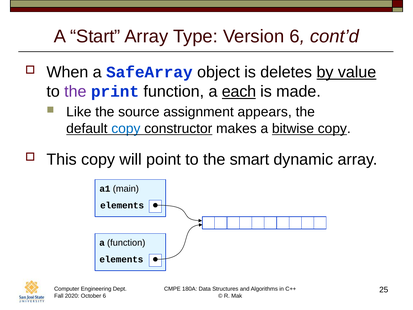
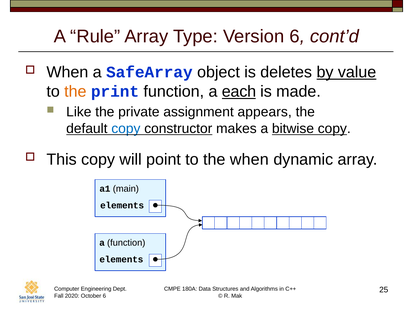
Start: Start -> Rule (95, 36)
the colour: purple -> orange (75, 91)
source: source -> private (139, 112)
the smart: smart -> when (249, 159)
